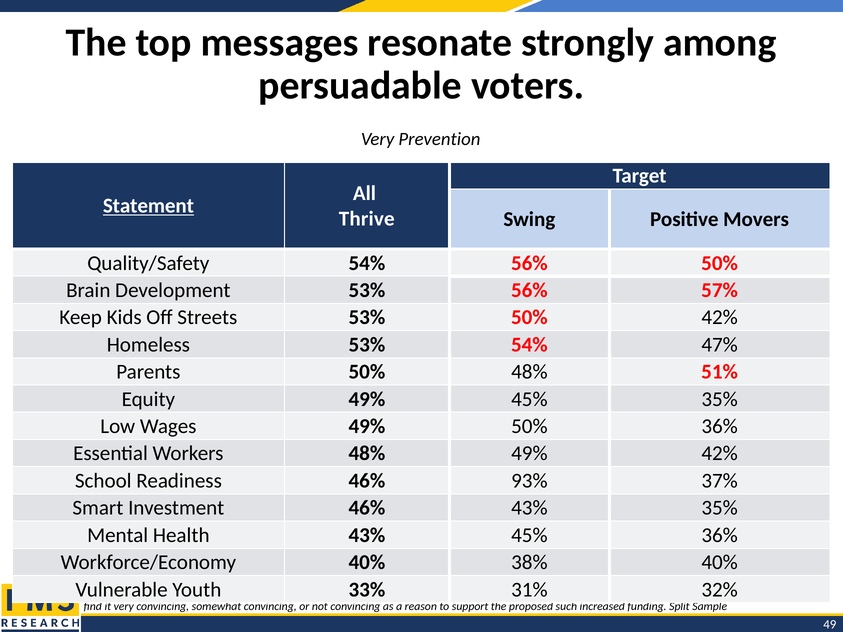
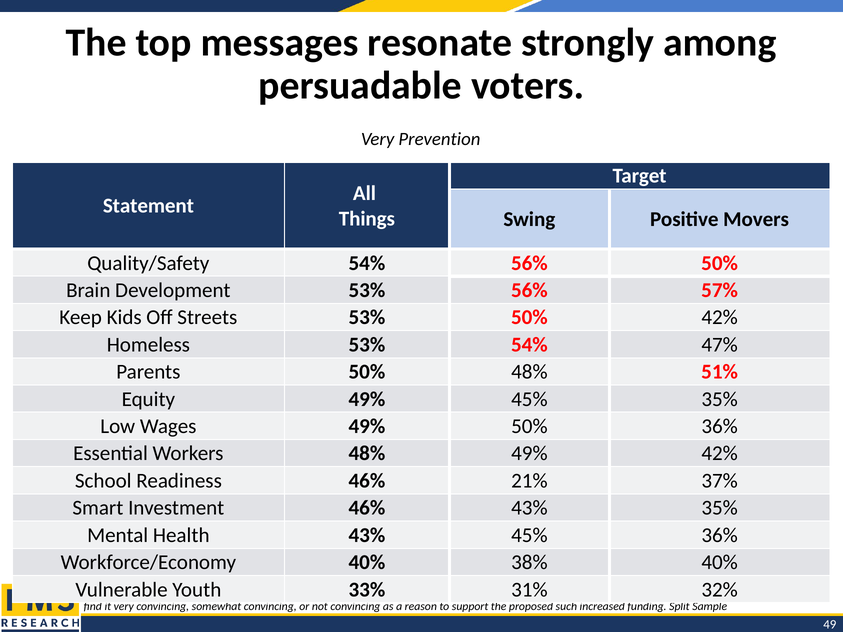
Statement underline: present -> none (148, 206)
Thrive: Thrive -> Things (367, 219)
93%: 93% -> 21% (529, 481)
